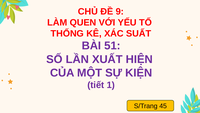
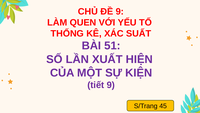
tiết 1: 1 -> 9 (111, 85)
